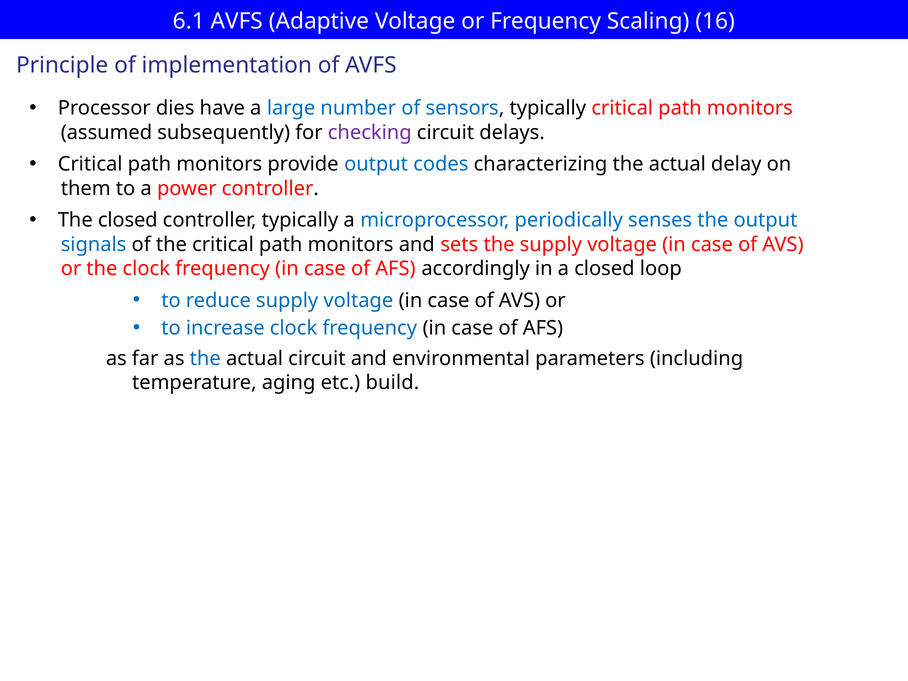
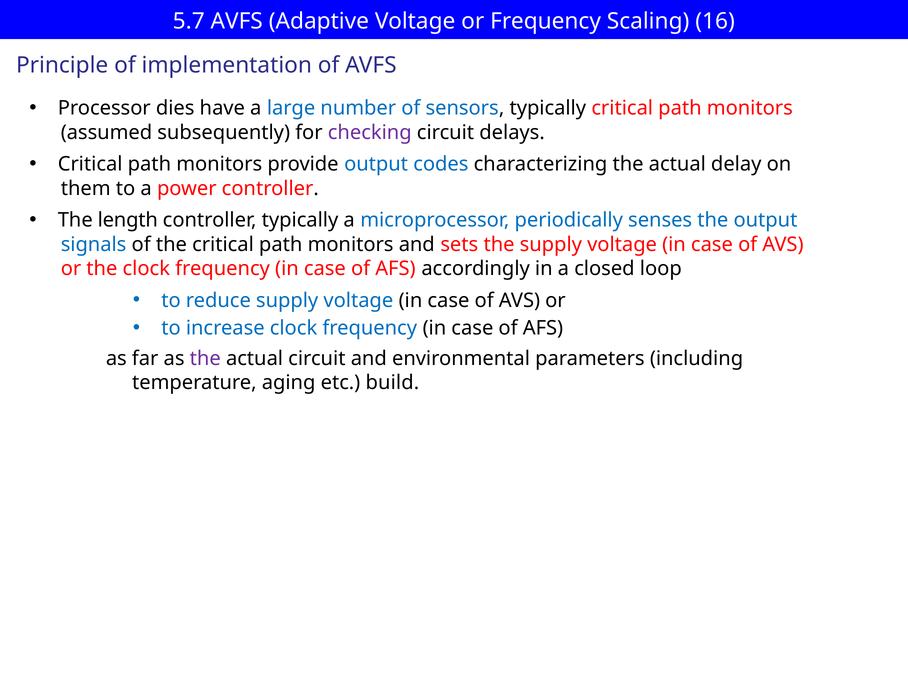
6.1: 6.1 -> 5.7 (189, 21)
The closed: closed -> length (128, 220)
the colour: blue -> purple (205, 358)
